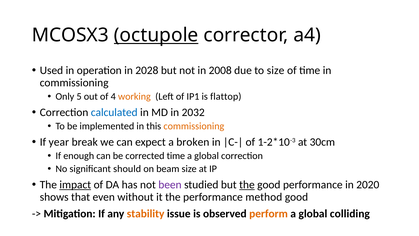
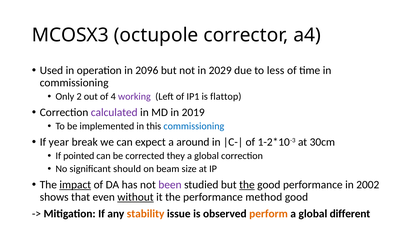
octupole underline: present -> none (156, 35)
2028: 2028 -> 2096 (147, 70)
2008: 2008 -> 2029 (220, 70)
to size: size -> less (276, 70)
5: 5 -> 2 (79, 96)
working colour: orange -> purple (134, 96)
calculated colour: blue -> purple (114, 112)
2032: 2032 -> 2019 (193, 112)
commissioning colour: orange -> blue (194, 126)
broken: broken -> around (193, 142)
enough: enough -> pointed (79, 156)
corrected time: time -> they (176, 156)
2020: 2020 -> 2002 (368, 185)
without underline: none -> present (136, 197)
colliding: colliding -> different (350, 213)
